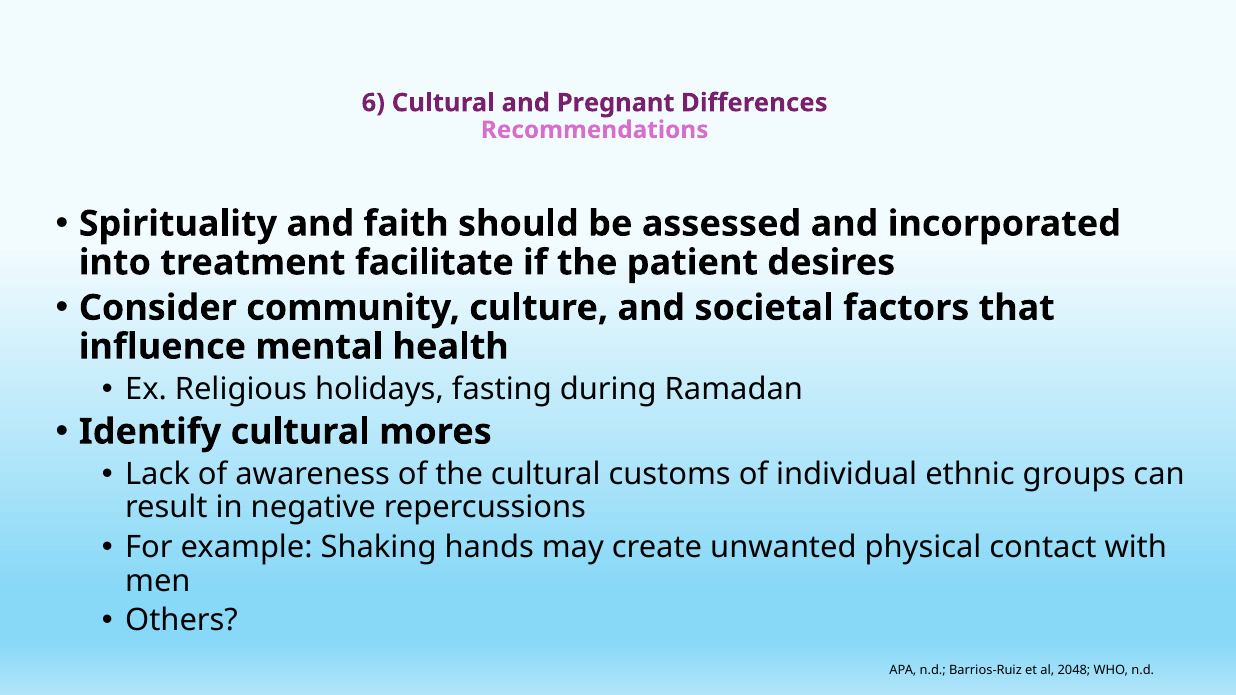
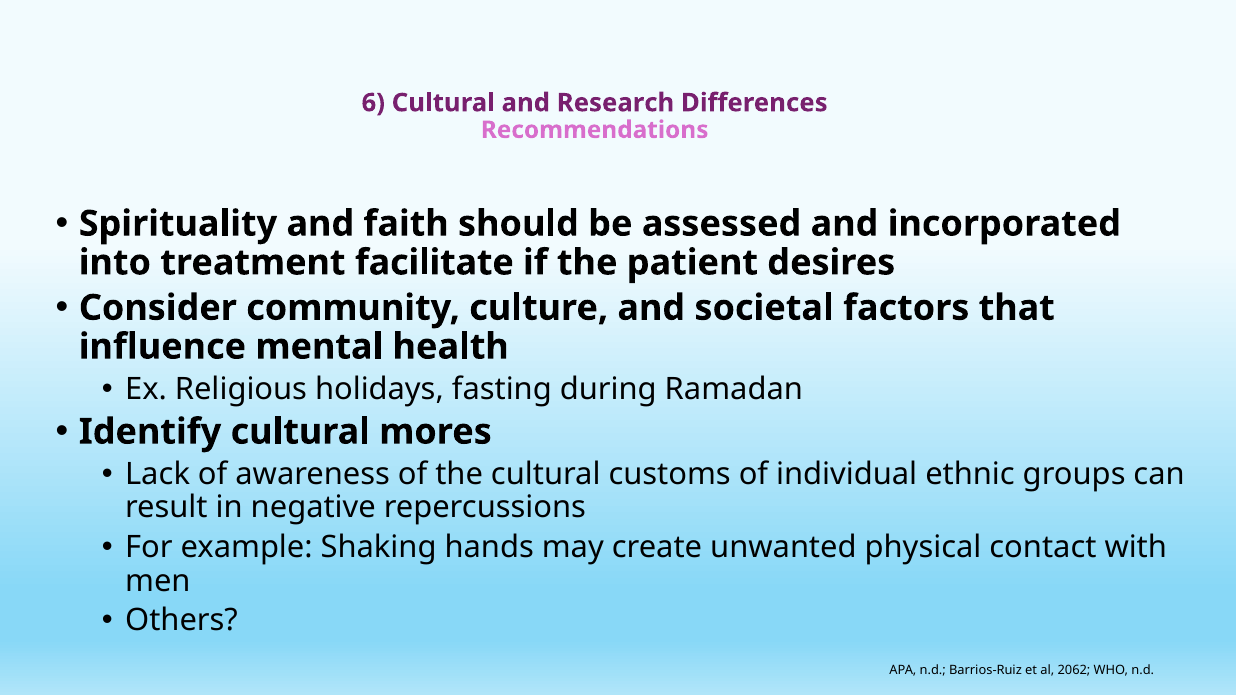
Pregnant: Pregnant -> Research (616, 103)
2048: 2048 -> 2062 (1074, 670)
